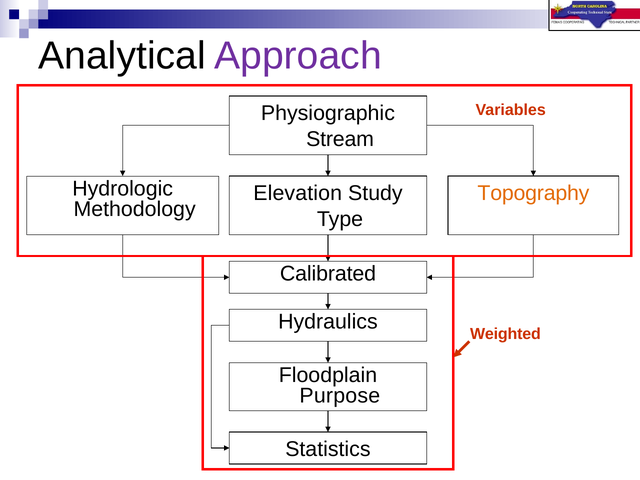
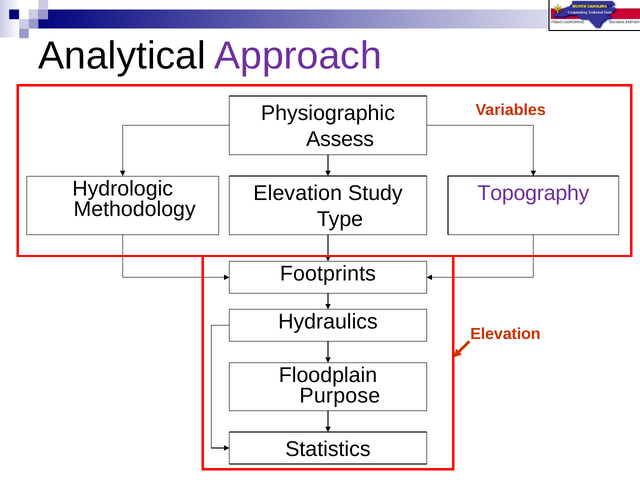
Stream: Stream -> Assess (340, 139)
Topography colour: orange -> purple (533, 193)
Calibrated: Calibrated -> Footprints (328, 274)
Weighted: Weighted -> Elevation (505, 334)
